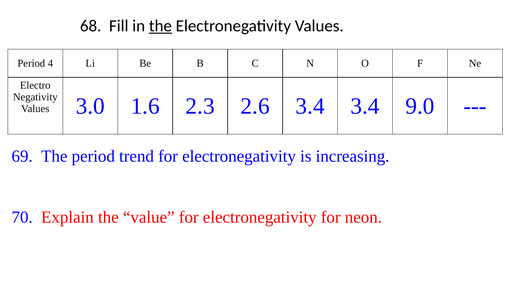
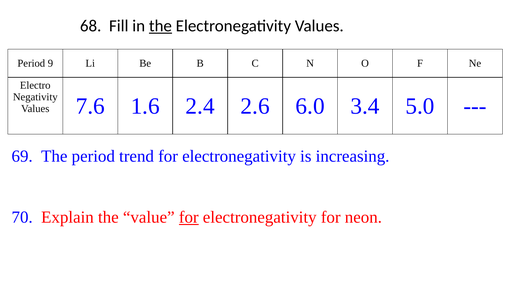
4: 4 -> 9 (50, 63)
3.0: 3.0 -> 7.6 (90, 106)
2.3: 2.3 -> 2.4 (200, 106)
2.6 3.4: 3.4 -> 6.0 (310, 106)
9.0: 9.0 -> 5.0 (420, 106)
for underline: none -> present (189, 217)
